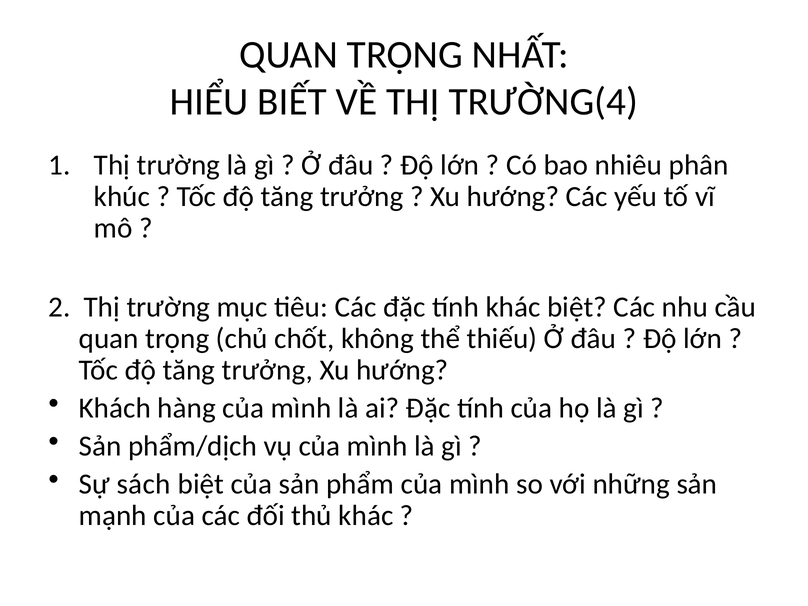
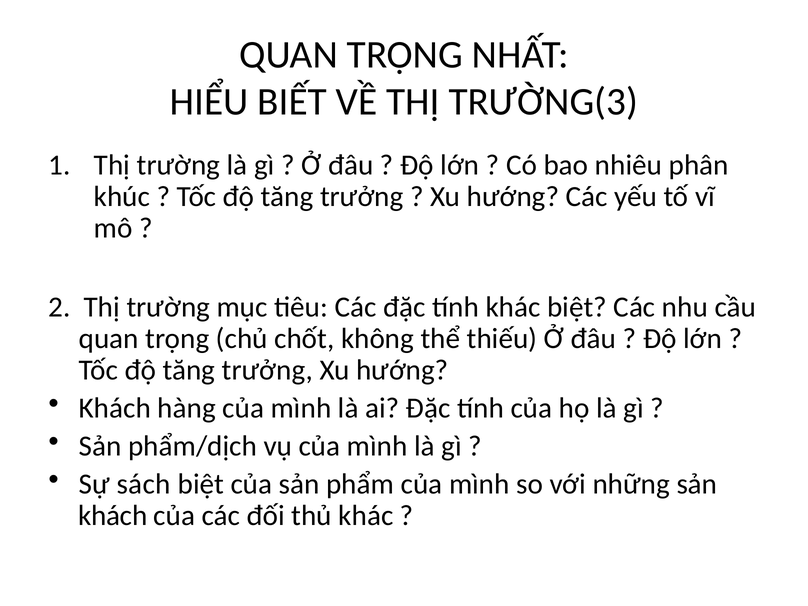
TRƯỜNG(4: TRƯỜNG(4 -> TRƯỜNG(3 (543, 102)
mạnh: mạnh -> khách (113, 516)
